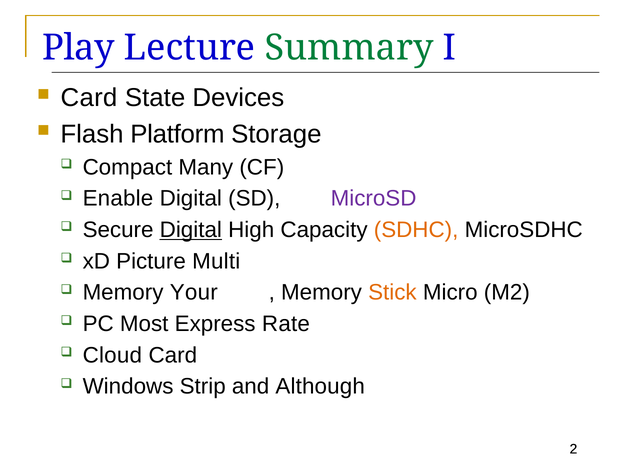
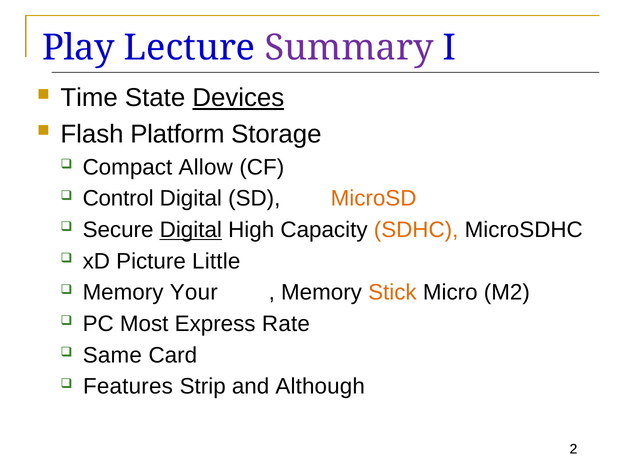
Summary colour: green -> purple (349, 48)
Card: Card -> Time (89, 98)
Devices underline: none -> present (238, 98)
Many: Many -> Allow (206, 167)
Enable: Enable -> Control (118, 199)
MicroSD colour: purple -> orange (374, 199)
Multi: Multi -> Little (216, 261)
Cloud: Cloud -> Same (112, 355)
Windows: Windows -> Features (128, 386)
